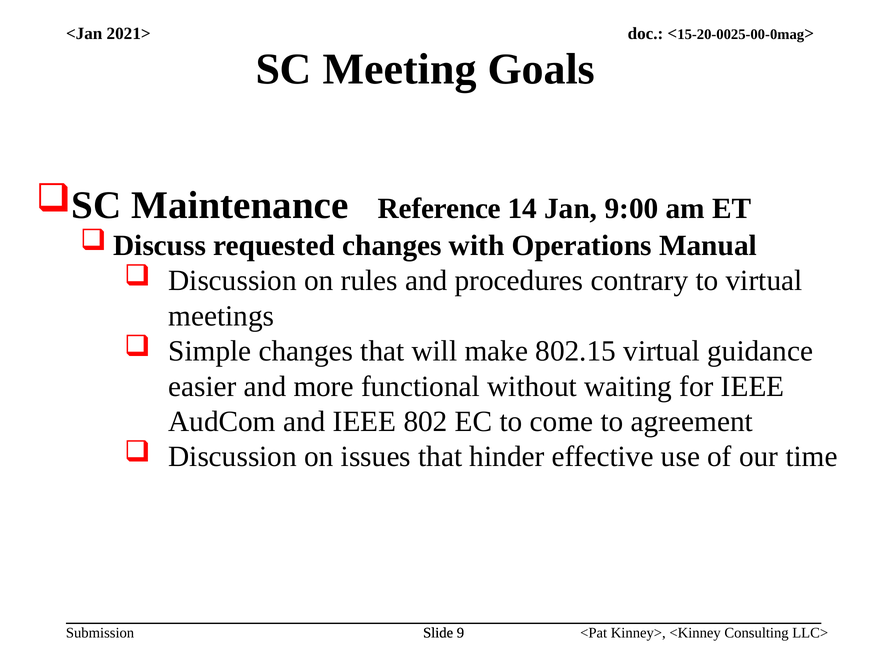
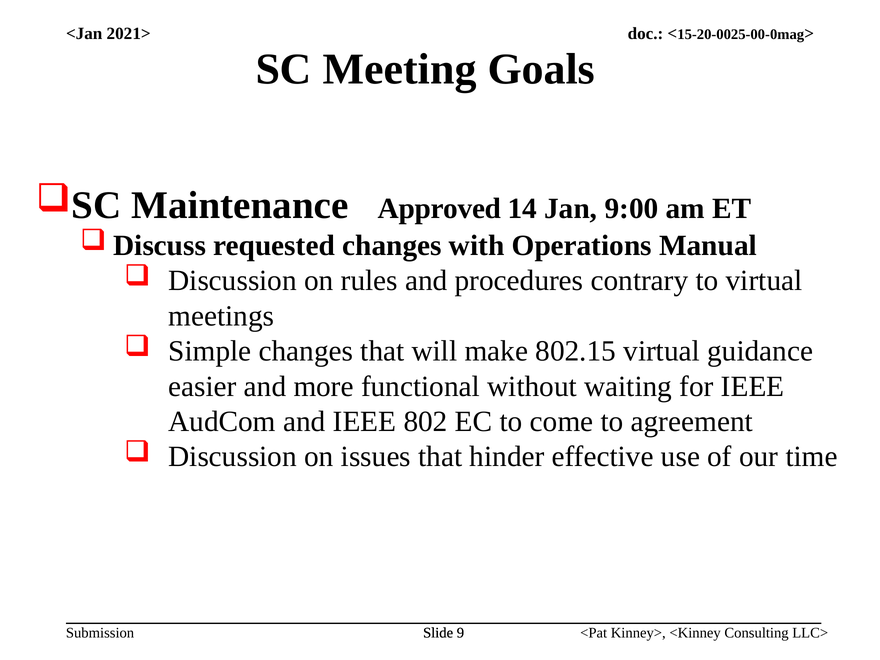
Reference: Reference -> Approved (439, 208)
